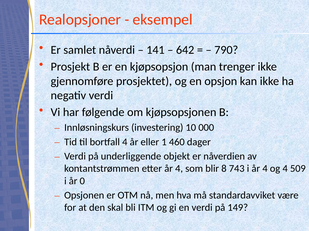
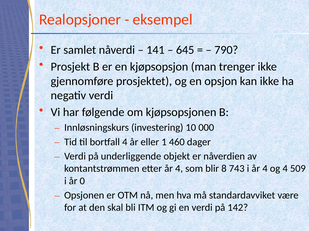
642: 642 -> 645 (185, 50)
149: 149 -> 142 (238, 208)
